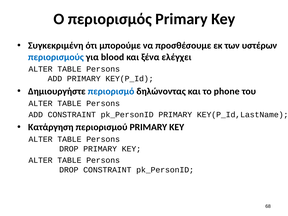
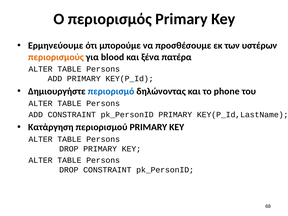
Συγκεκριμένη: Συγκεκριμένη -> Ερμηνεύουμε (56, 46)
περιορισμούς colour: blue -> orange (56, 57)
ελέγχει: ελέγχει -> πατέρα (177, 57)
